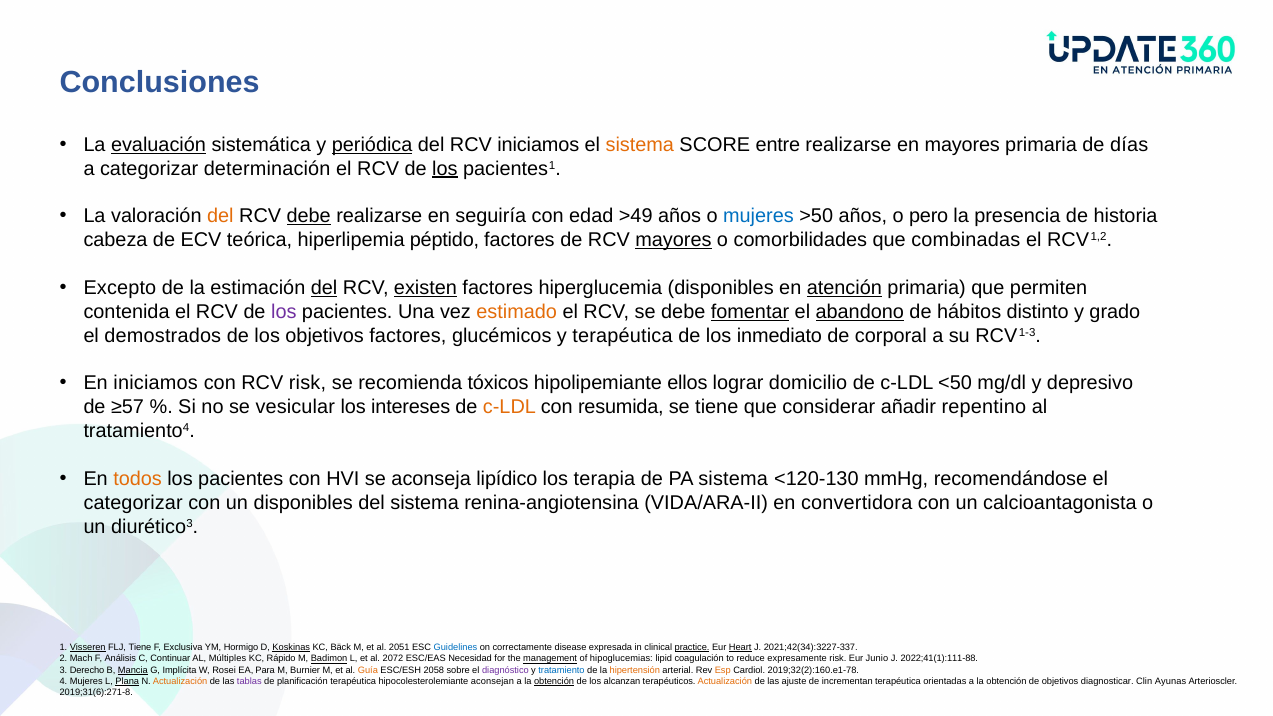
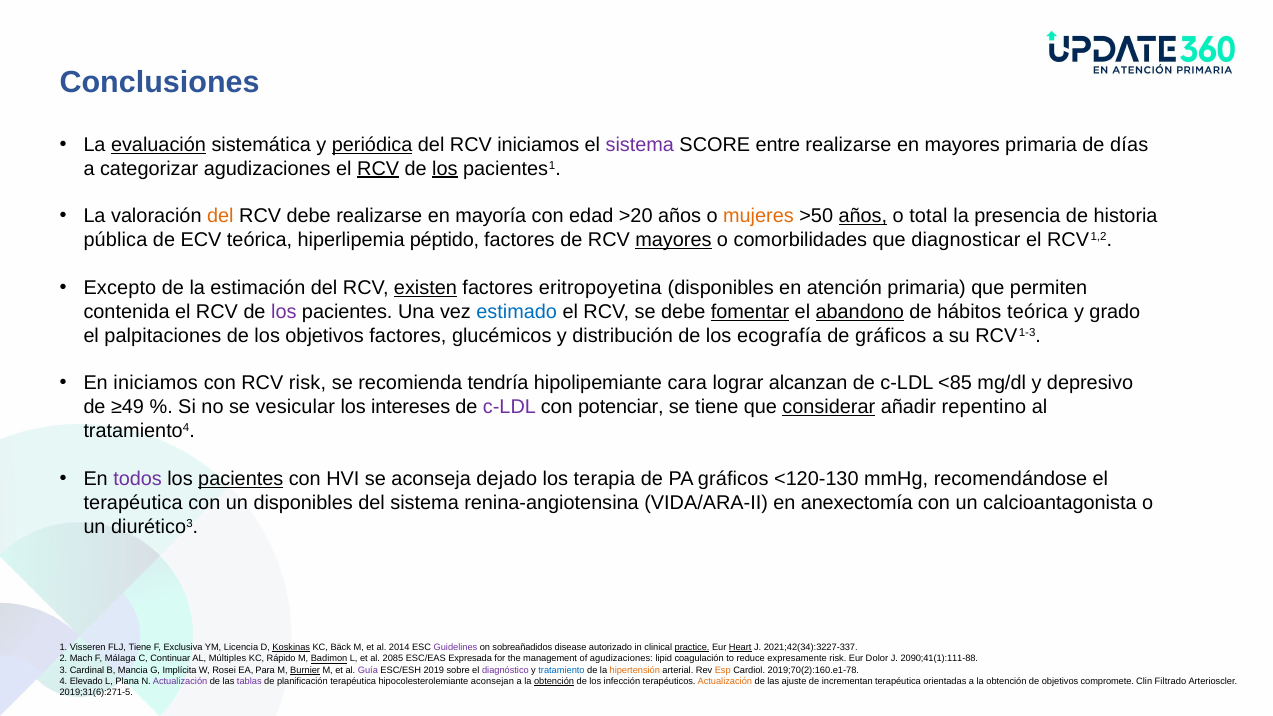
sistema colour: orange -> purple (640, 145)
categorizar determinación: determinación -> agudizaciones (267, 168)
RCV underline: none -> present (378, 168)
debe underline: present -> none (309, 216)
seguiría: seguiría -> mayoría (491, 216)
>49: >49 -> >20 (636, 216)
mujeres colour: blue -> orange (758, 216)
años underline: none -> present (863, 216)
pero: pero -> total (928, 216)
cabeza: cabeza -> pública (115, 240)
combinadas: combinadas -> diagnosticar (966, 240)
del underline: present -> none (324, 288)
hiperglucemia: hiperglucemia -> eritropoyetina (600, 288)
atención underline: present -> none (844, 288)
estimado colour: orange -> blue (517, 312)
hábitos distinto: distinto -> teórica (1037, 312)
demostrados: demostrados -> palpitaciones (163, 336)
y terapéutica: terapéutica -> distribución (623, 336)
inmediato: inmediato -> ecografía (779, 336)
de corporal: corporal -> gráficos (891, 336)
tóxicos: tóxicos -> tendría (498, 383)
ellos: ellos -> cara (687, 383)
domicilio: domicilio -> alcanzan (808, 383)
<50: <50 -> <85 (955, 383)
≥57: ≥57 -> ≥49 (128, 407)
c-LDL colour: orange -> purple (509, 407)
resumida: resumida -> potenciar (621, 407)
considerar underline: none -> present (829, 407)
todos colour: orange -> purple (138, 479)
pacientes underline: none -> present (241, 479)
lipídico: lipídico -> dejado (507, 479)
PA sistema: sistema -> gráficos (733, 479)
categorizar: categorizar -> terapéutica (133, 503)
convertidora: convertidora -> anexectomía (857, 503)
Visseren underline: present -> none (88, 648)
Hormigo: Hormigo -> Licencia (241, 648)
2051: 2051 -> 2014 (399, 648)
Guidelines colour: blue -> purple (455, 648)
correctamente: correctamente -> sobreañadidos (522, 648)
expresada: expresada -> autorizado (611, 648)
Análisis: Análisis -> Málaga (120, 659)
2072: 2072 -> 2085 (393, 659)
Necesidad: Necesidad -> Expresada (470, 659)
management underline: present -> none (550, 659)
of hipoglucemias: hipoglucemias -> agudizaciones (621, 659)
Junio: Junio -> Dolor (877, 659)
2022;41(1):111-88: 2022;41(1):111-88 -> 2090;41(1):111-88 (939, 659)
Derecho: Derecho -> Cardinal (87, 670)
Mancia underline: present -> none (133, 670)
Burnier underline: none -> present (305, 670)
Guía colour: orange -> purple (368, 670)
2058: 2058 -> 2019 (434, 670)
2019;32(2):160.e1-78: 2019;32(2):160.e1-78 -> 2019;70(2):160.e1-78 (813, 670)
4 Mujeres: Mujeres -> Elevado (86, 681)
Plana underline: present -> none (127, 681)
Actualización colour: orange -> purple (180, 681)
alcanzan: alcanzan -> infección (622, 681)
diagnosticar: diagnosticar -> compromete (1107, 681)
Ayunas: Ayunas -> Filtrado (1171, 681)
2019;31(6):271-8: 2019;31(6):271-8 -> 2019;31(6):271-5 (96, 692)
